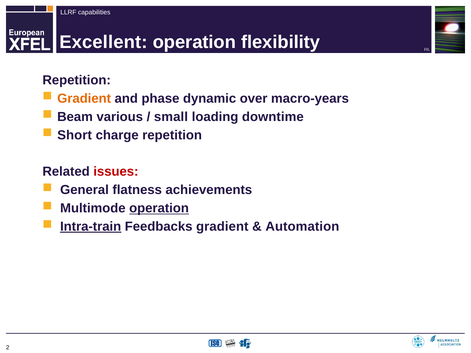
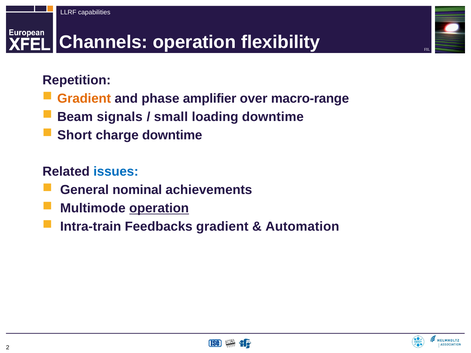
Excellent: Excellent -> Channels (103, 42)
dynamic: dynamic -> amplifier (210, 99)
macro-years: macro-years -> macro-range (310, 99)
various: various -> signals (120, 117)
charge repetition: repetition -> downtime (172, 135)
issues colour: red -> blue (116, 172)
flatness: flatness -> nominal (137, 190)
Intra-train underline: present -> none (91, 227)
